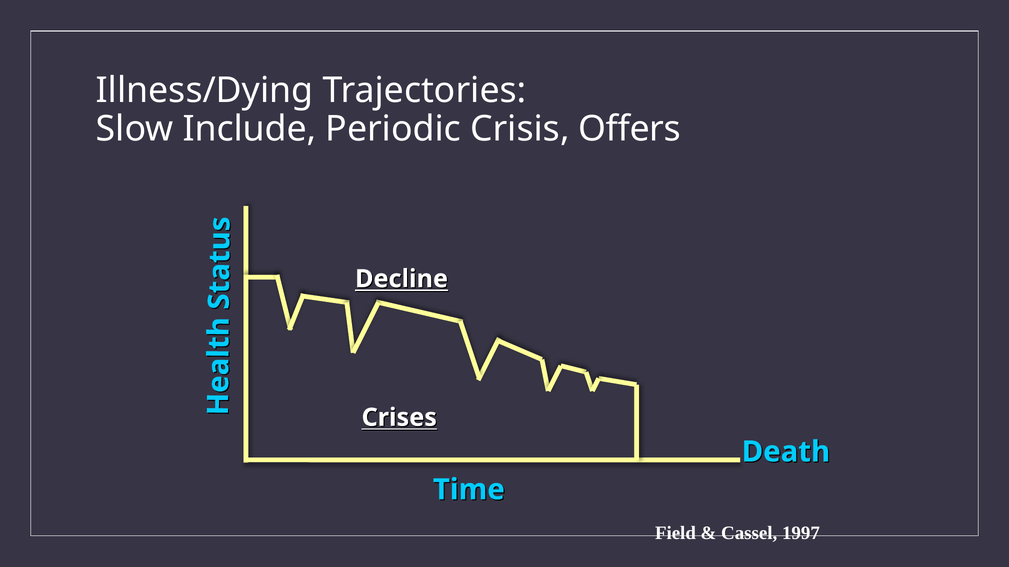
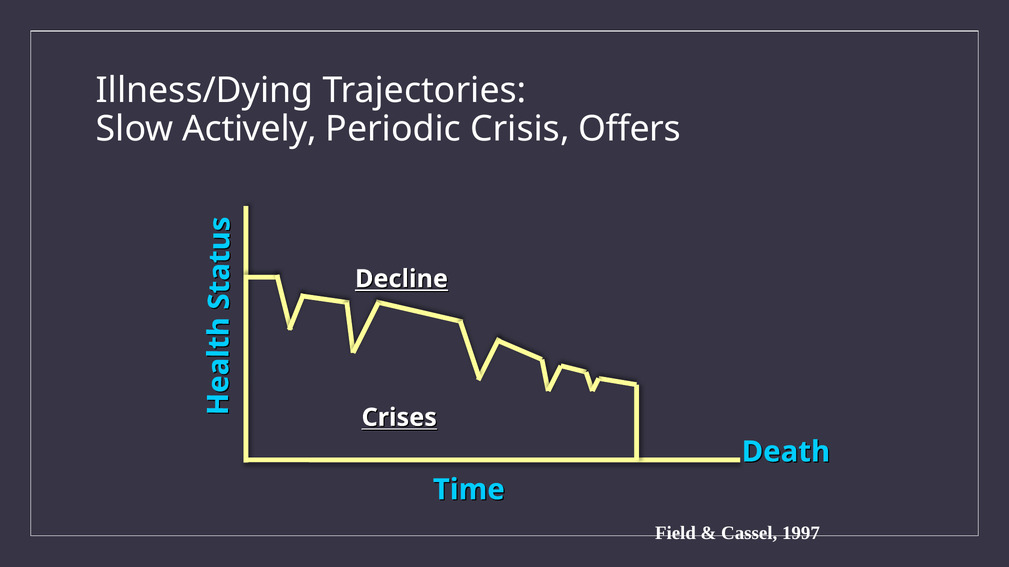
Include: Include -> Actively (250, 129)
